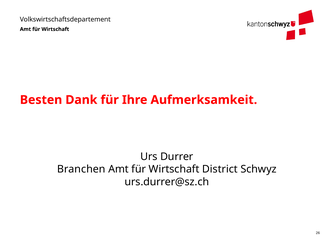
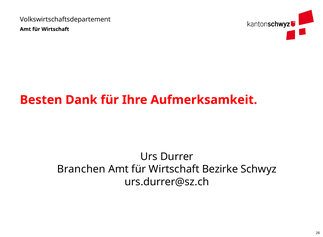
District: District -> Bezirke (220, 170)
